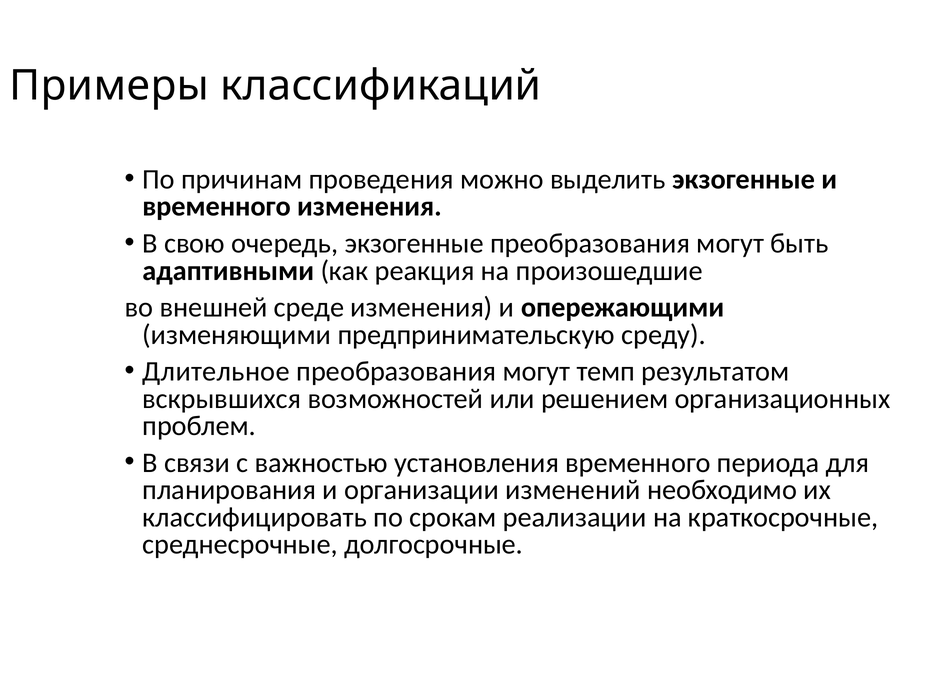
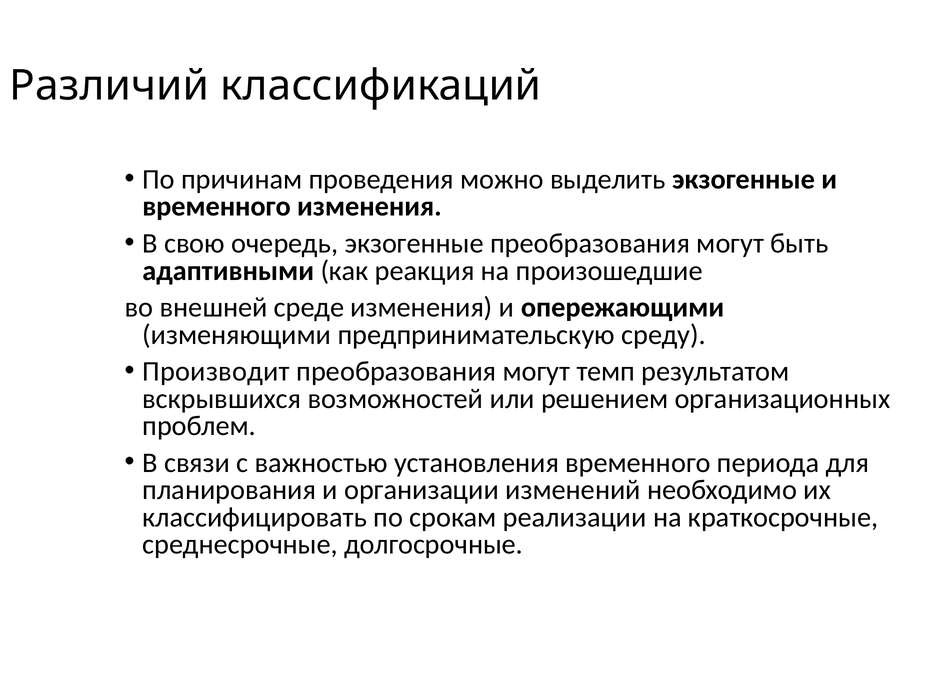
Примеры: Примеры -> Различий (109, 86)
Длительное: Длительное -> Производит (216, 372)
